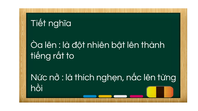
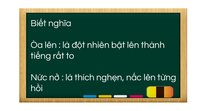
Tiết: Tiết -> Biết (38, 23)
